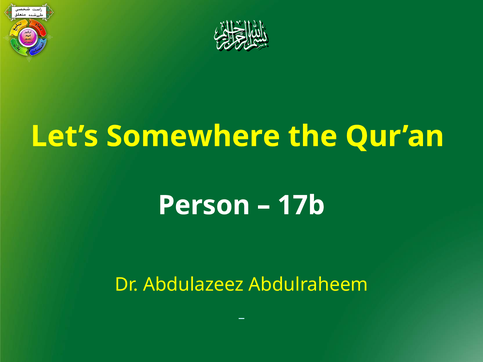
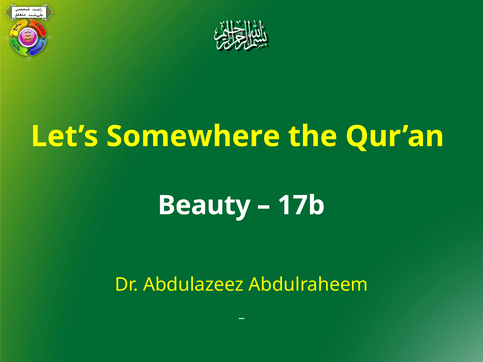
Person: Person -> Beauty (204, 206)
